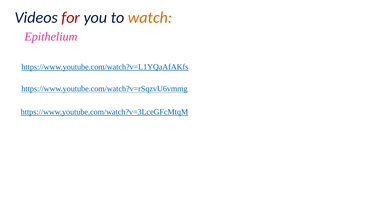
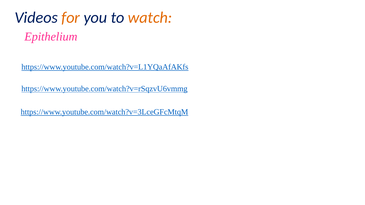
for colour: red -> orange (71, 17)
